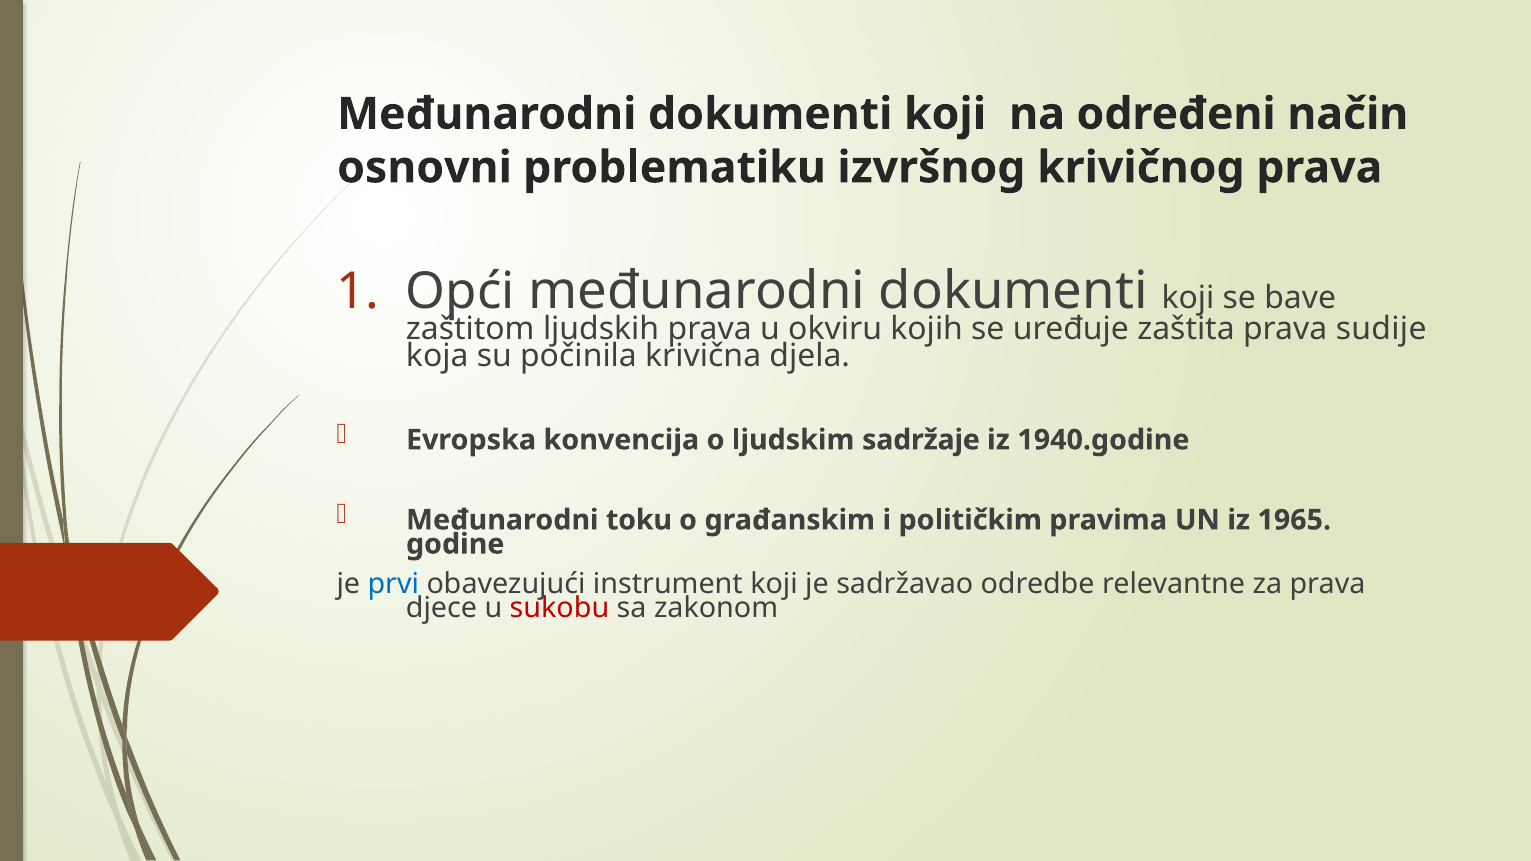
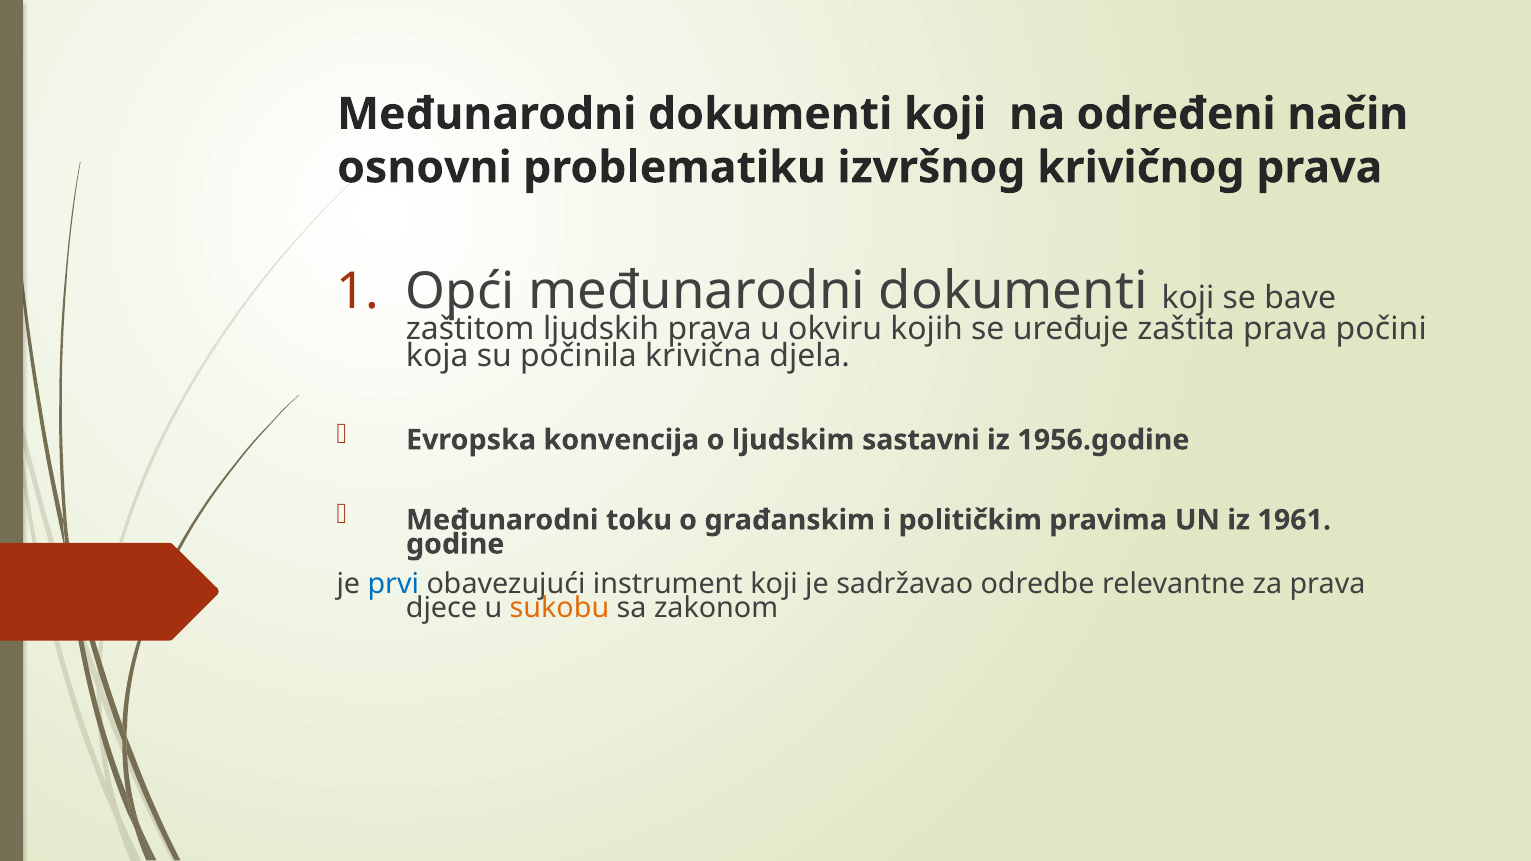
sudije: sudije -> počini (1381, 329)
sadržaje: sadržaje -> sastavni (921, 440)
1940.godine: 1940.godine -> 1956.godine (1103, 440)
1965: 1965 -> 1961 (1294, 520)
sukobu colour: red -> orange (559, 608)
